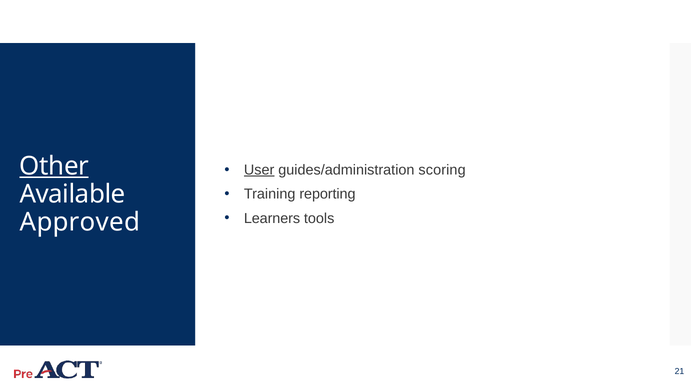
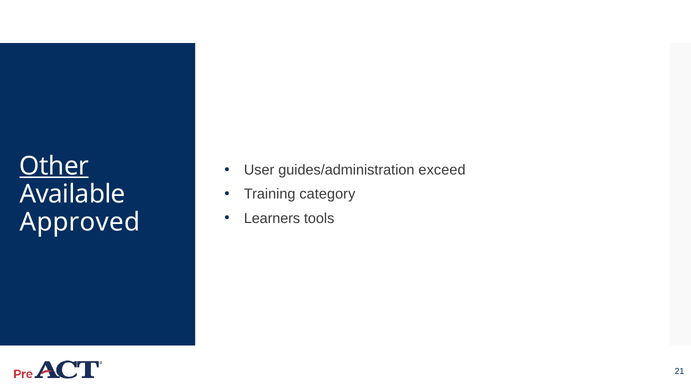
User underline: present -> none (259, 170)
scoring: scoring -> exceed (442, 170)
reporting: reporting -> category (327, 194)
